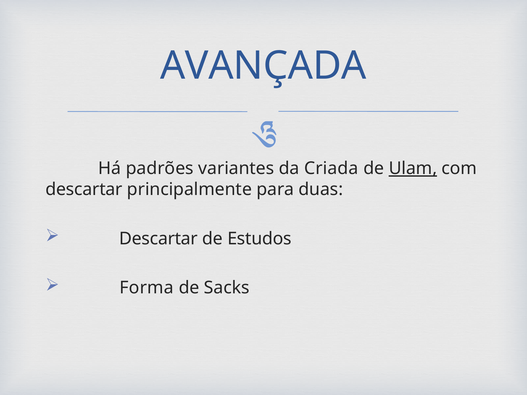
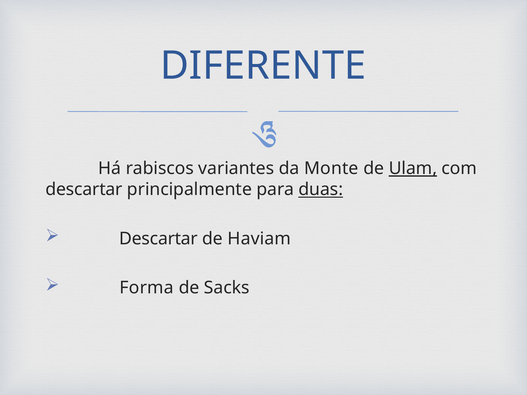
AVANÇADA: AVANÇADA -> DIFERENTE (263, 66)
padrões: padrões -> rabiscos (160, 169)
Criada: Criada -> Monte (331, 169)
duas underline: none -> present (321, 190)
Estudos: Estudos -> Haviam (259, 239)
